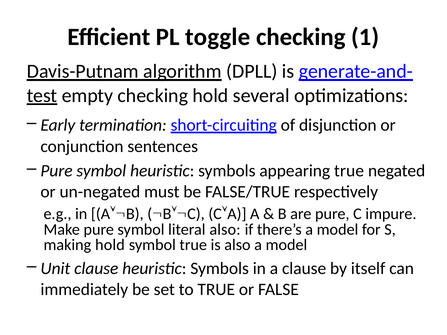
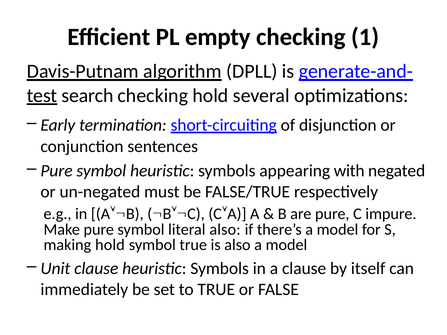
toggle: toggle -> empty (218, 37)
empty: empty -> search (88, 96)
appearing true: true -> with (349, 171)
